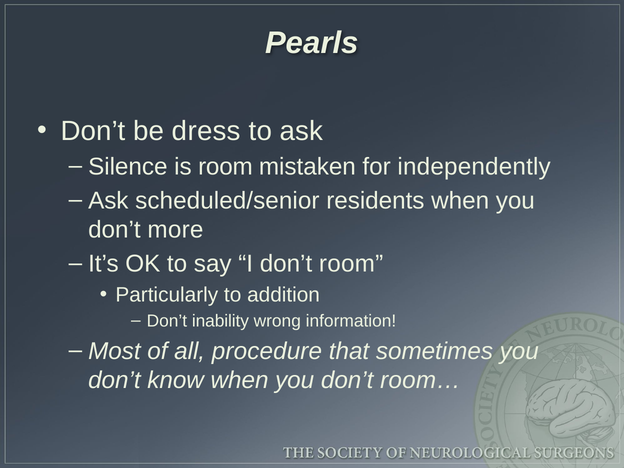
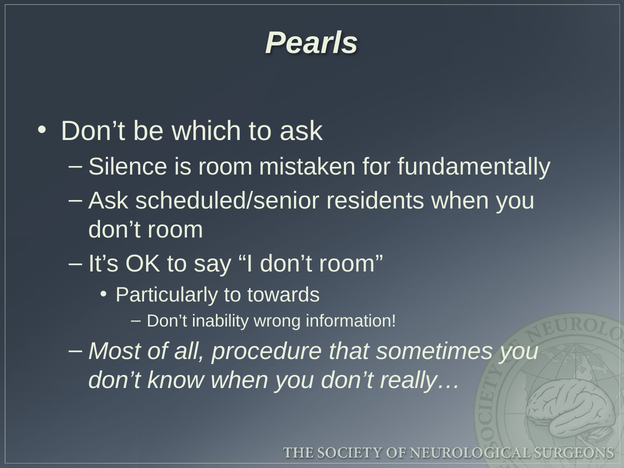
dress: dress -> which (207, 131)
independently: independently -> fundamentally (474, 167)
more: more -> room (175, 230)
addition: addition -> towards (284, 295)
room…: room… -> really… (421, 380)
